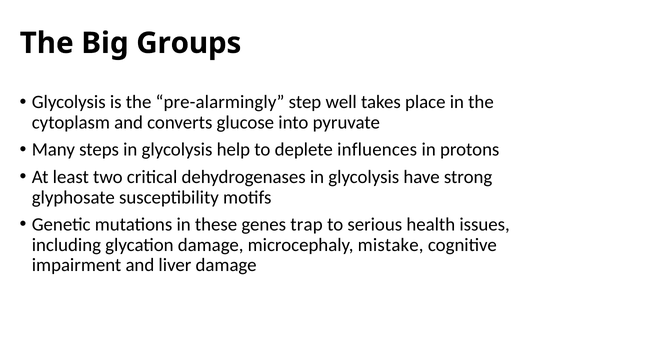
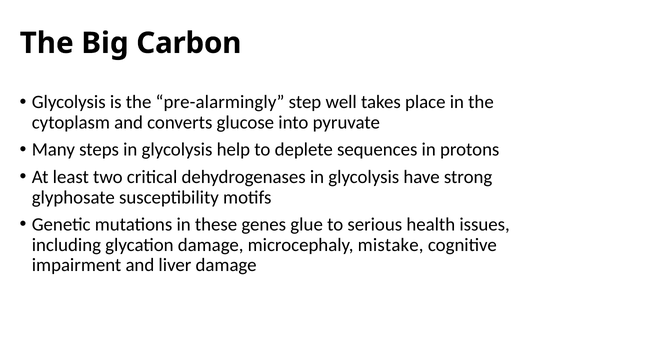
Groups: Groups -> Carbon (189, 43)
influences: influences -> sequences (377, 150)
trap: trap -> glue (307, 224)
